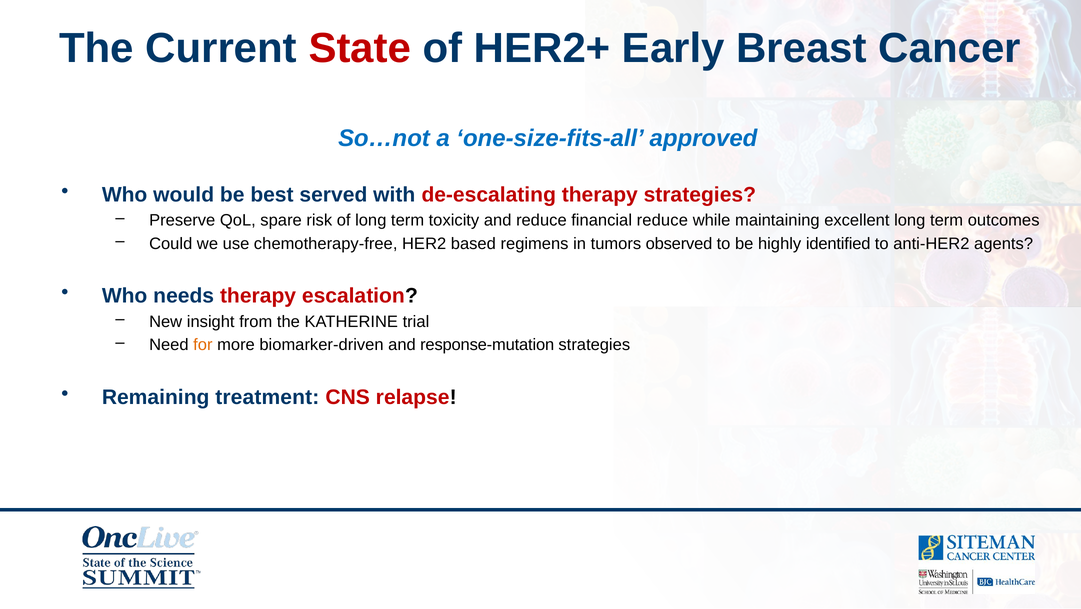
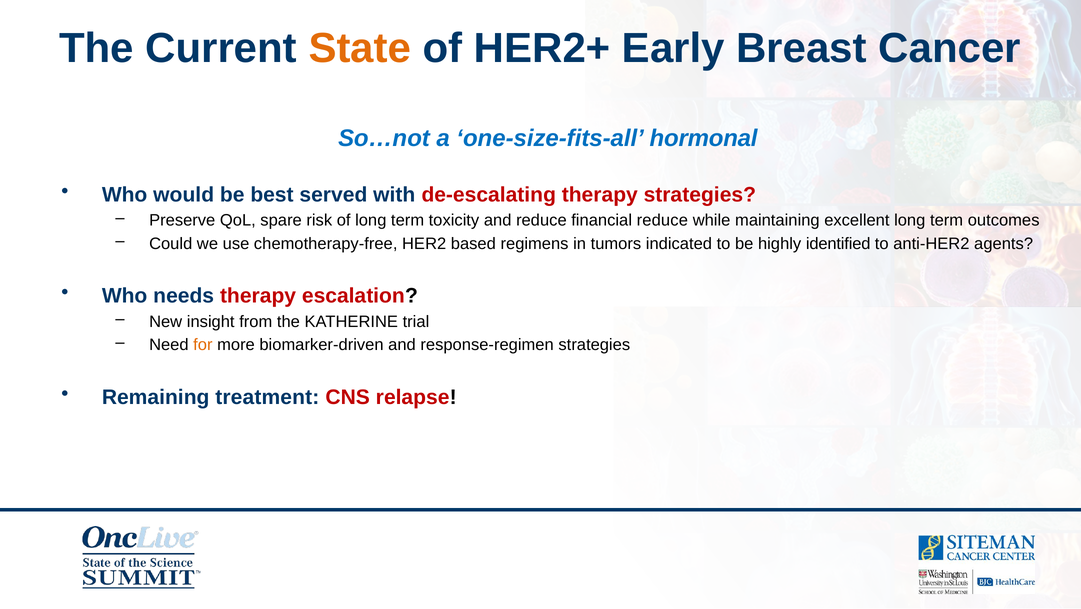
State colour: red -> orange (360, 49)
approved: approved -> hormonal (704, 138)
observed: observed -> indicated (679, 243)
response-mutation: response-mutation -> response-regimen (487, 345)
